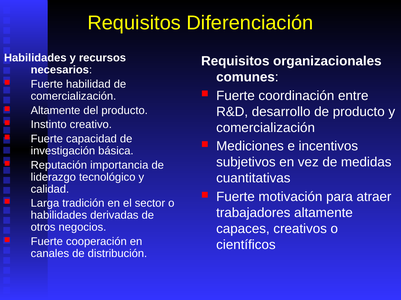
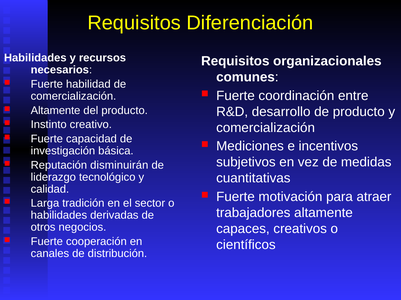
importancia: importancia -> disminuirán (119, 165)
